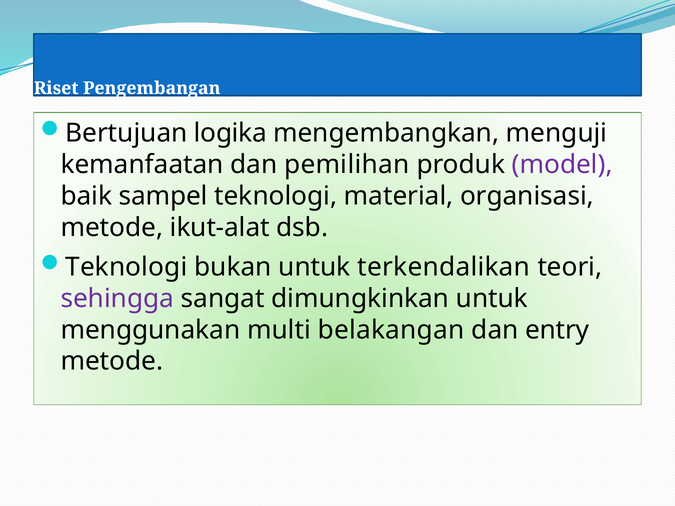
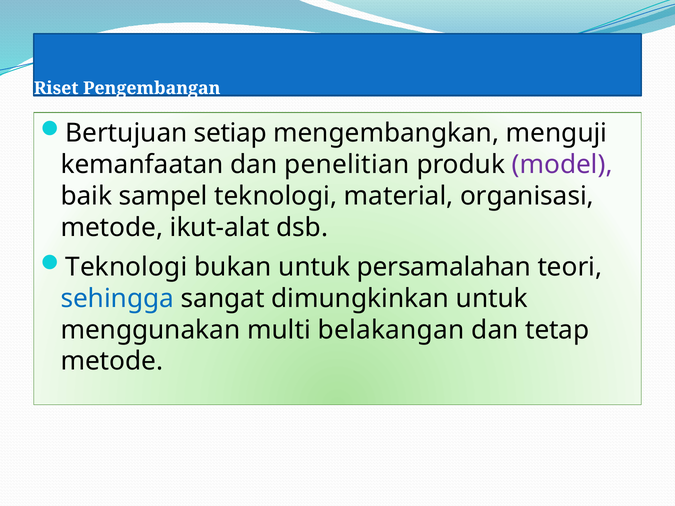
logika: logika -> setiap (230, 133)
pemilihan: pemilihan -> penelitian (347, 165)
terkendalikan: terkendalikan -> persamalahan (444, 267)
sehingga colour: purple -> blue (117, 299)
entry: entry -> tetap (557, 330)
